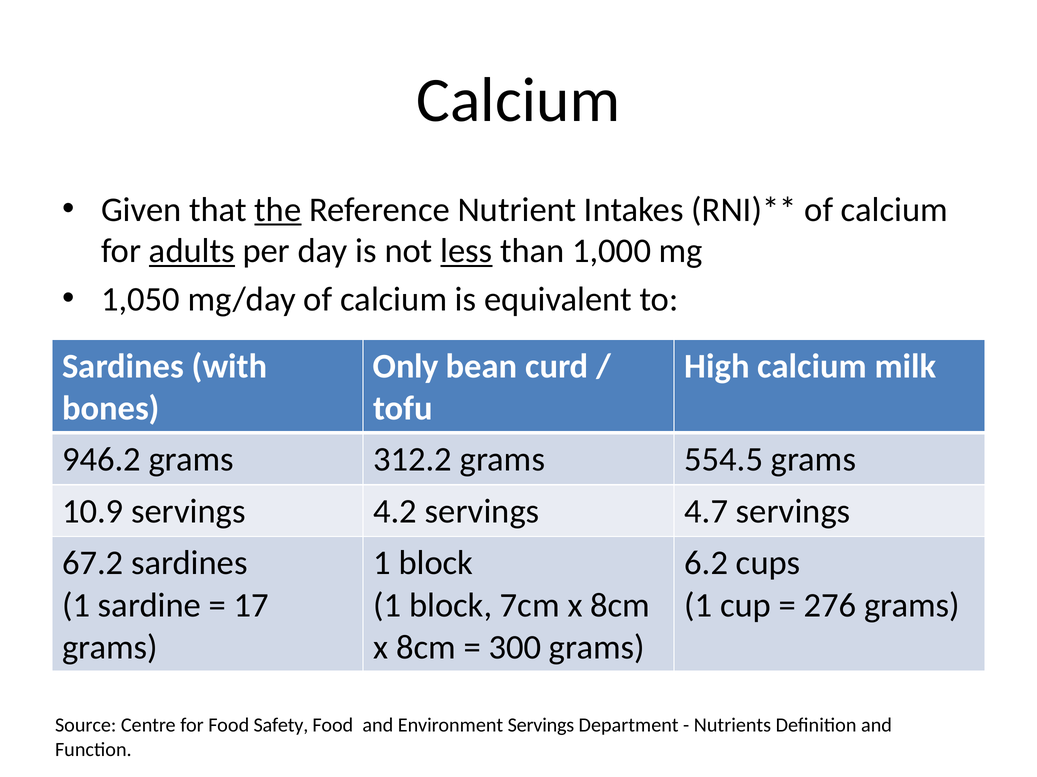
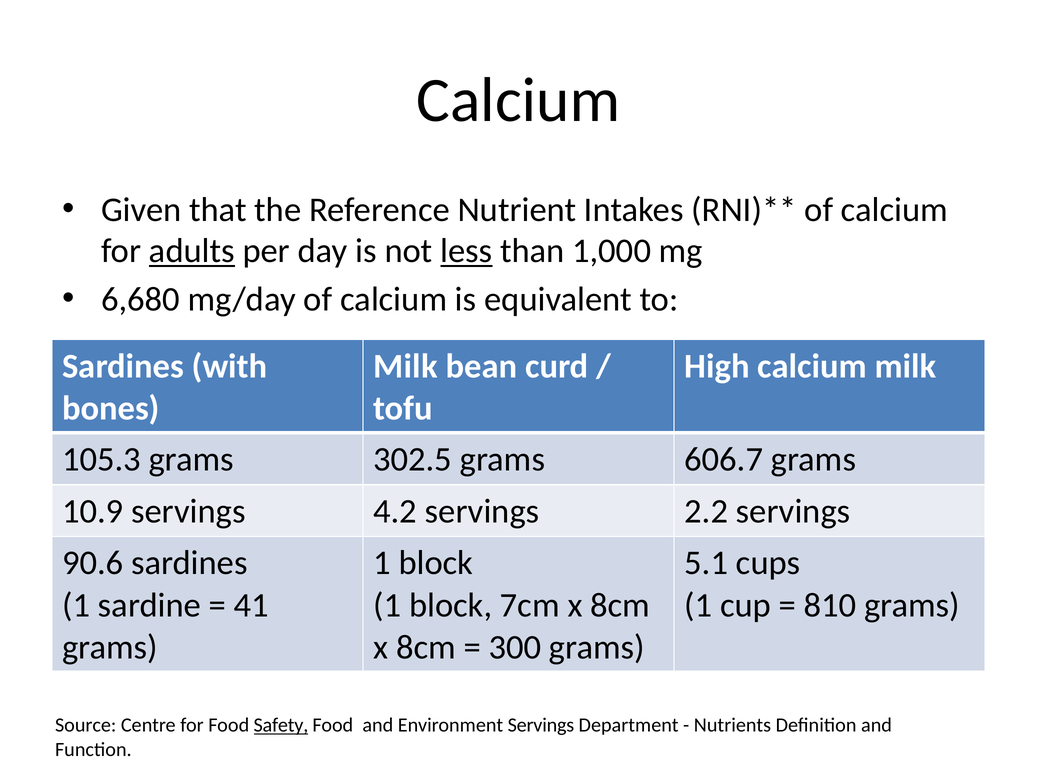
the underline: present -> none (278, 210)
1,050: 1,050 -> 6,680 (140, 300)
Only: Only -> Milk (406, 366)
946.2: 946.2 -> 105.3 (102, 460)
312.2: 312.2 -> 302.5 (413, 460)
554.5: 554.5 -> 606.7 (724, 460)
4.7: 4.7 -> 2.2 (706, 512)
67.2: 67.2 -> 90.6 (93, 564)
6.2: 6.2 -> 5.1 (706, 564)
17: 17 -> 41 (251, 606)
276: 276 -> 810 (830, 606)
Safety underline: none -> present (281, 726)
